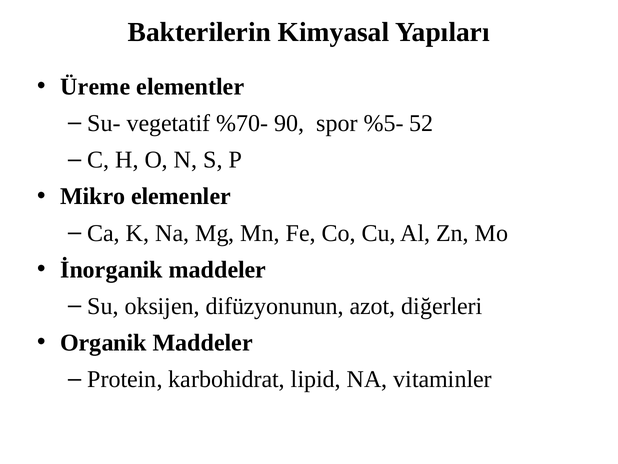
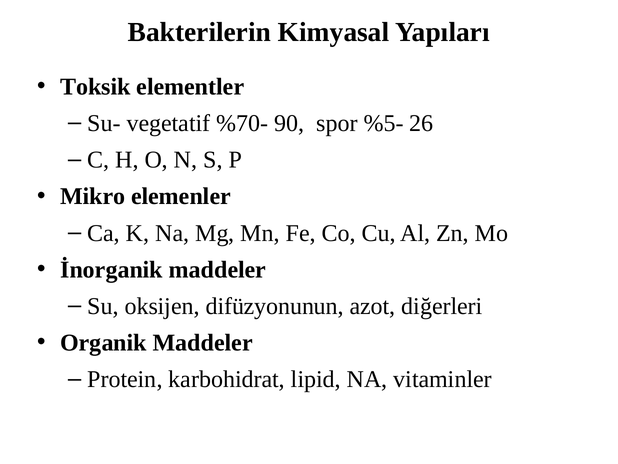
Üreme: Üreme -> Toksik (95, 87)
52: 52 -> 26 (421, 123)
